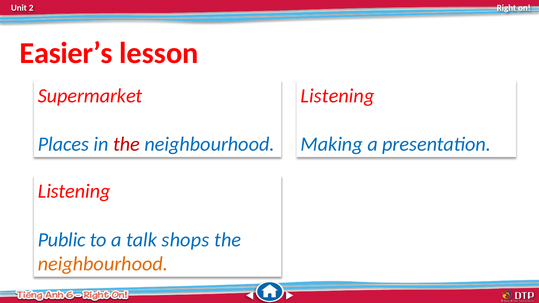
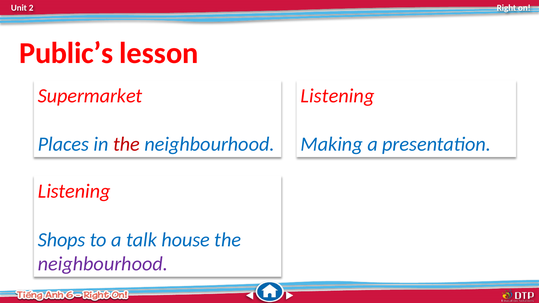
Easier’s: Easier’s -> Public’s (66, 53)
Public: Public -> Shops (62, 240)
shops: shops -> house (186, 240)
neighbourhood colour: orange -> purple (103, 264)
